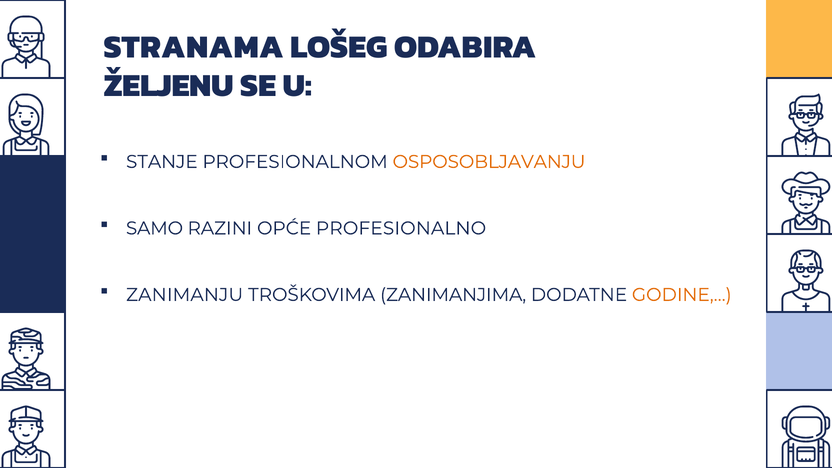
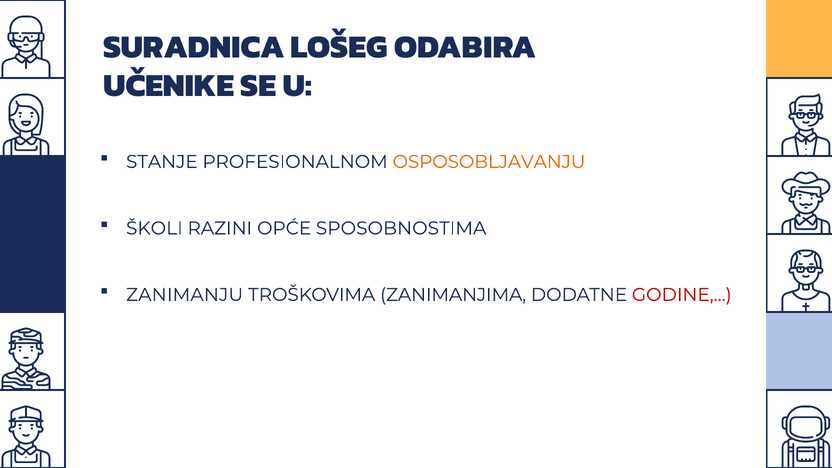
STRANAMA: STRANAMA -> SURADNICA (194, 47)
ŽELJENU: ŽELJENU -> UČENIKE (169, 86)
SAMO: SAMO -> ŠKOLI (154, 228)
PROFESIONALNO: PROFESIONALNO -> SPOSOBNOSTIMA (401, 228)
GODINE,… colour: orange -> red (682, 295)
